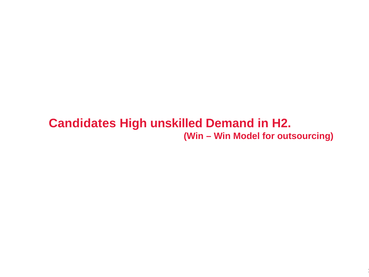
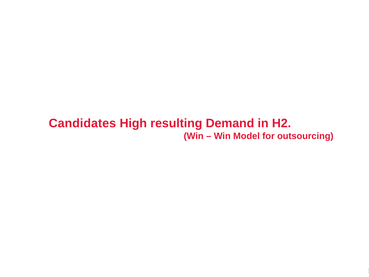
unskilled: unskilled -> resulting (176, 123)
